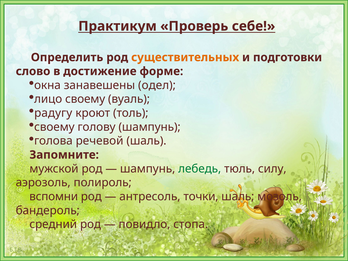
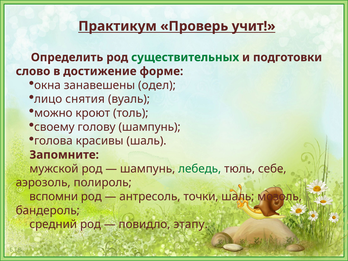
себе: себе -> учит (254, 26)
существительных colour: orange -> green (185, 57)
лицо своему: своему -> снятия (85, 99)
радугу: радугу -> можно (53, 113)
речевой: речевой -> красивы (100, 141)
силу: силу -> себе (272, 169)
стопа: стопа -> этапу (191, 224)
